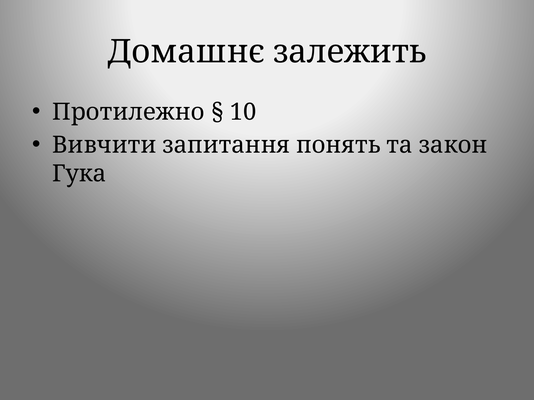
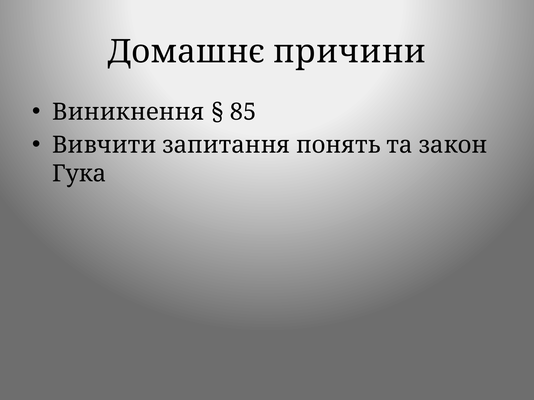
залежить: залежить -> причини (350, 52)
Протилежно: Протилежно -> Виникнення (128, 112)
10: 10 -> 85 (243, 112)
